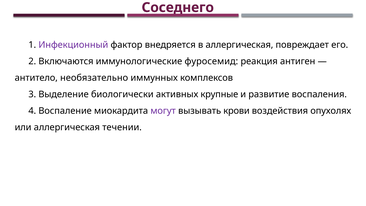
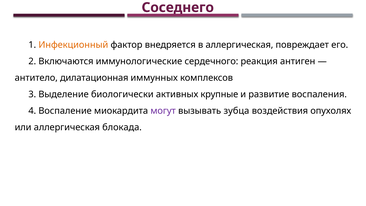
Инфекционный colour: purple -> orange (73, 45)
фуросемид: фуросемид -> сердечного (211, 61)
необязательно: необязательно -> дилатационная (94, 78)
крови: крови -> зубца (236, 111)
течении: течении -> блокада (122, 127)
